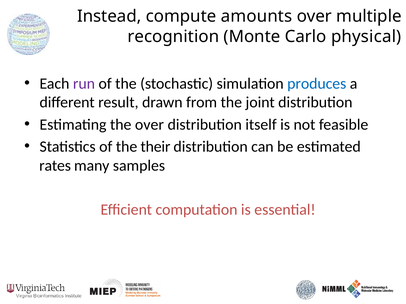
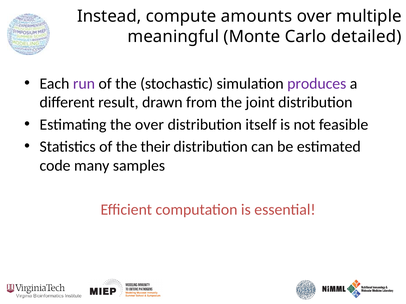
recognition: recognition -> meaningful (173, 37)
physical: physical -> detailed (366, 37)
produces colour: blue -> purple (317, 84)
rates: rates -> code (55, 166)
